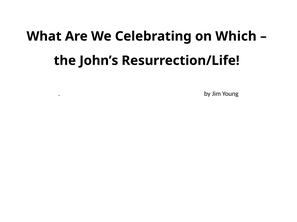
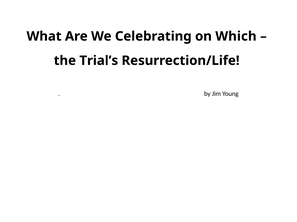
John’s: John’s -> Trial’s (99, 61)
